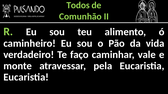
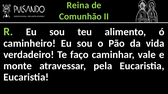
Todos: Todos -> Reina (78, 5)
